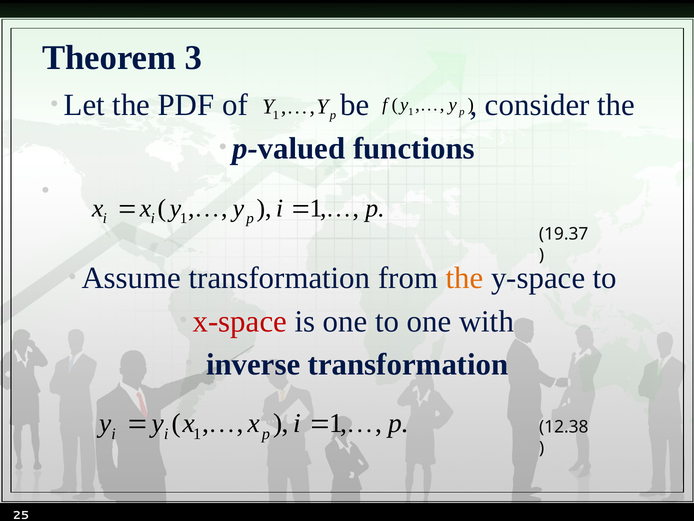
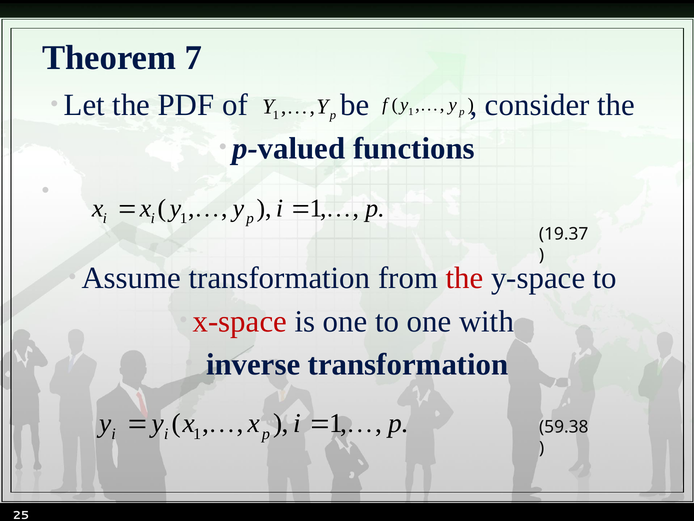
3: 3 -> 7 (194, 58)
the colour: orange -> red (465, 278)
12.38: 12.38 -> 59.38 (564, 427)
